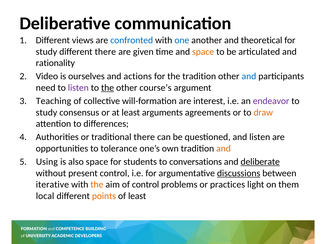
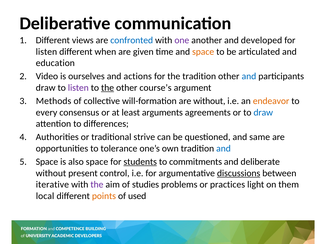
one colour: blue -> purple (182, 40)
theoretical: theoretical -> developed (262, 40)
study: study -> listen (46, 52)
different there: there -> when (105, 52)
rationality: rationality -> education (55, 63)
need: need -> draw (46, 88)
Teaching: Teaching -> Methods (54, 101)
are interest: interest -> without (209, 101)
endeavor colour: purple -> orange (271, 101)
study: study -> every (47, 113)
draw colour: orange -> blue (263, 113)
traditional there: there -> strive (144, 137)
and listen: listen -> same (260, 137)
and colour: orange -> blue (223, 149)
Using: Using -> Space (47, 162)
students underline: none -> present (140, 162)
conversations: conversations -> commitments (196, 162)
deliberate underline: present -> none (260, 162)
the colour: orange -> purple (97, 185)
of control: control -> studies (146, 185)
of least: least -> used (137, 196)
